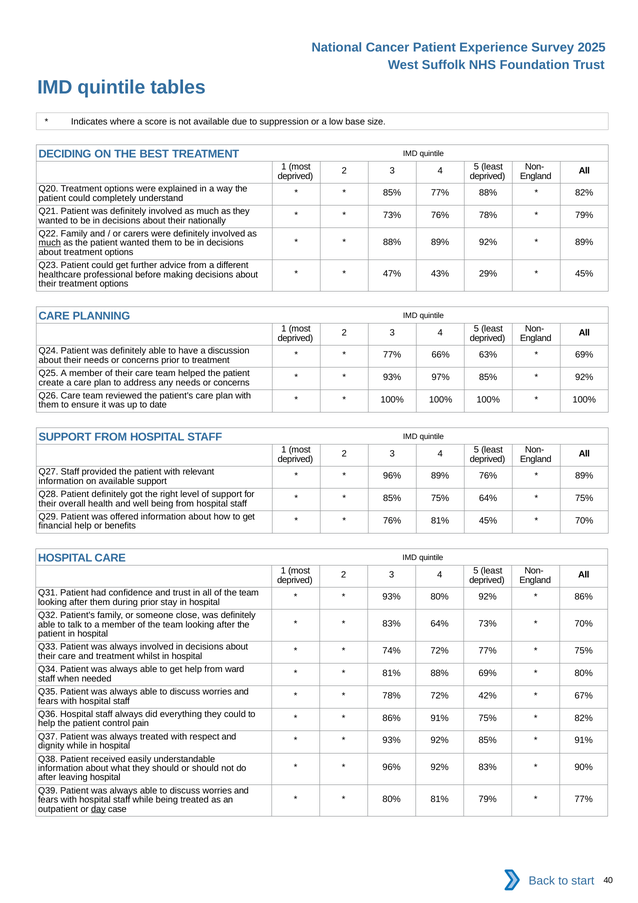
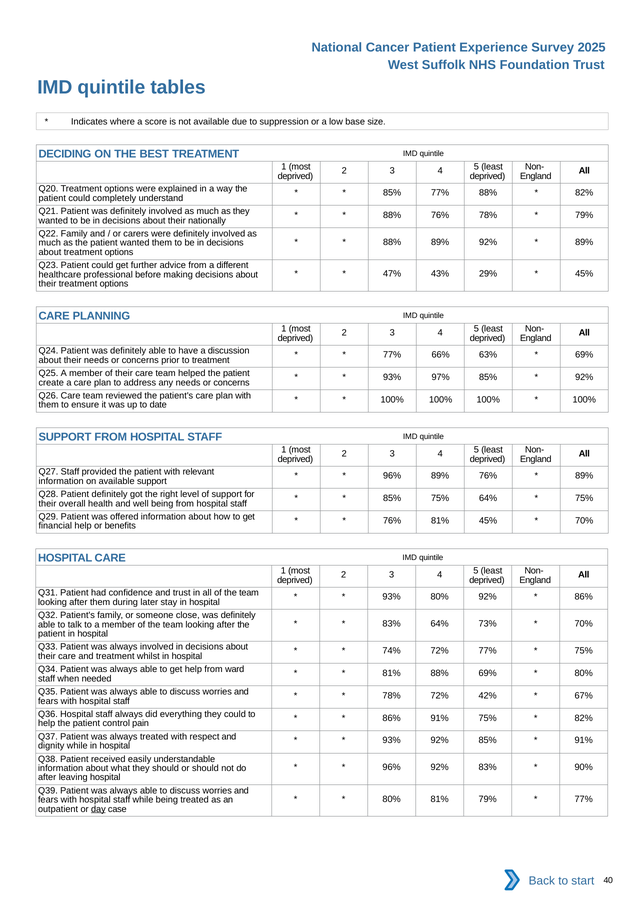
73%: 73% -> 88% (392, 215)
much underline: present -> none (50, 243)
during prior: prior -> later (149, 602)
